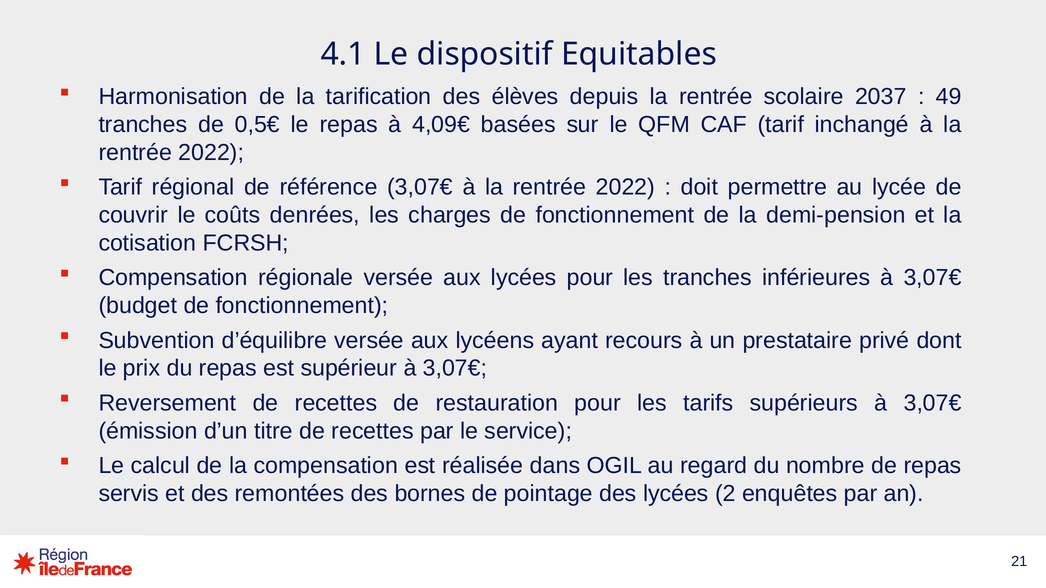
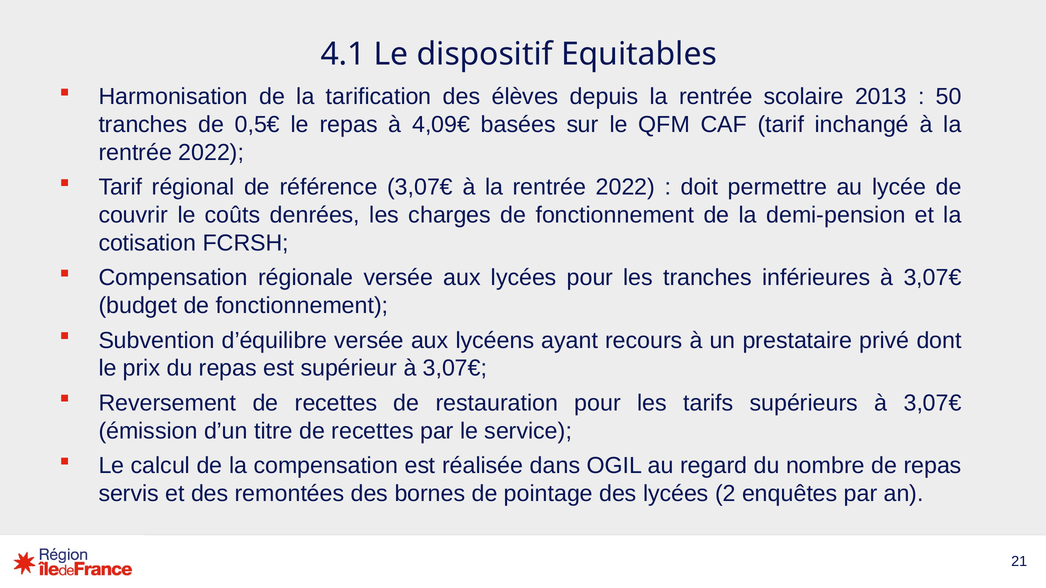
2037: 2037 -> 2013 (881, 97)
49: 49 -> 50 (949, 97)
